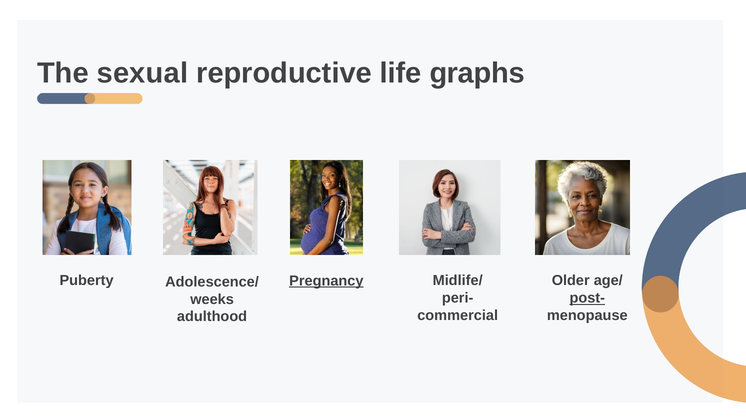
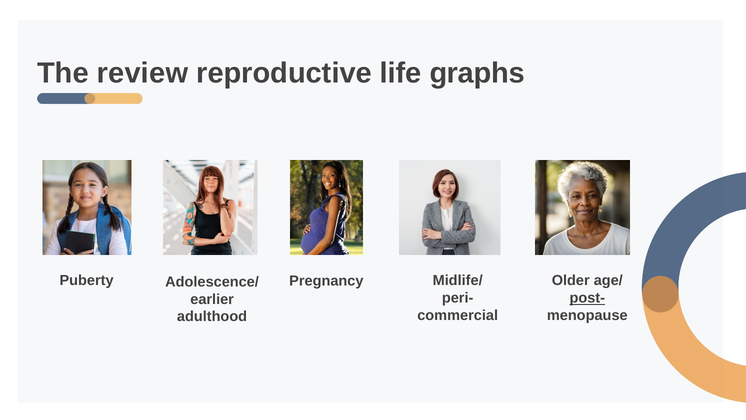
sexual: sexual -> review (142, 73)
Pregnancy underline: present -> none (326, 281)
weeks: weeks -> earlier (212, 299)
